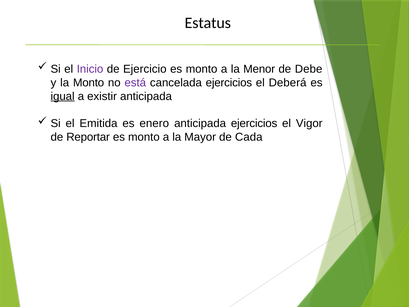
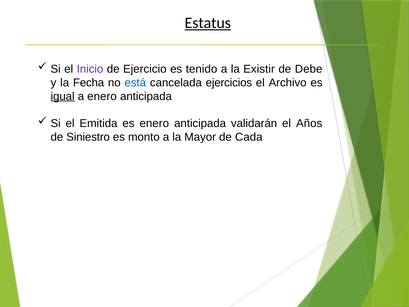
Estatus underline: none -> present (208, 23)
monto: monto -> tenido (202, 69)
Menor: Menor -> Existir (259, 69)
la Monto: Monto -> Fecha (89, 83)
está colour: purple -> blue (135, 83)
Deberá: Deberá -> Archivo (288, 83)
a existir: existir -> enero (102, 96)
anticipada ejercicios: ejercicios -> validarán (254, 123)
Vigor: Vigor -> Años (309, 123)
Reportar: Reportar -> Siniestro (88, 137)
